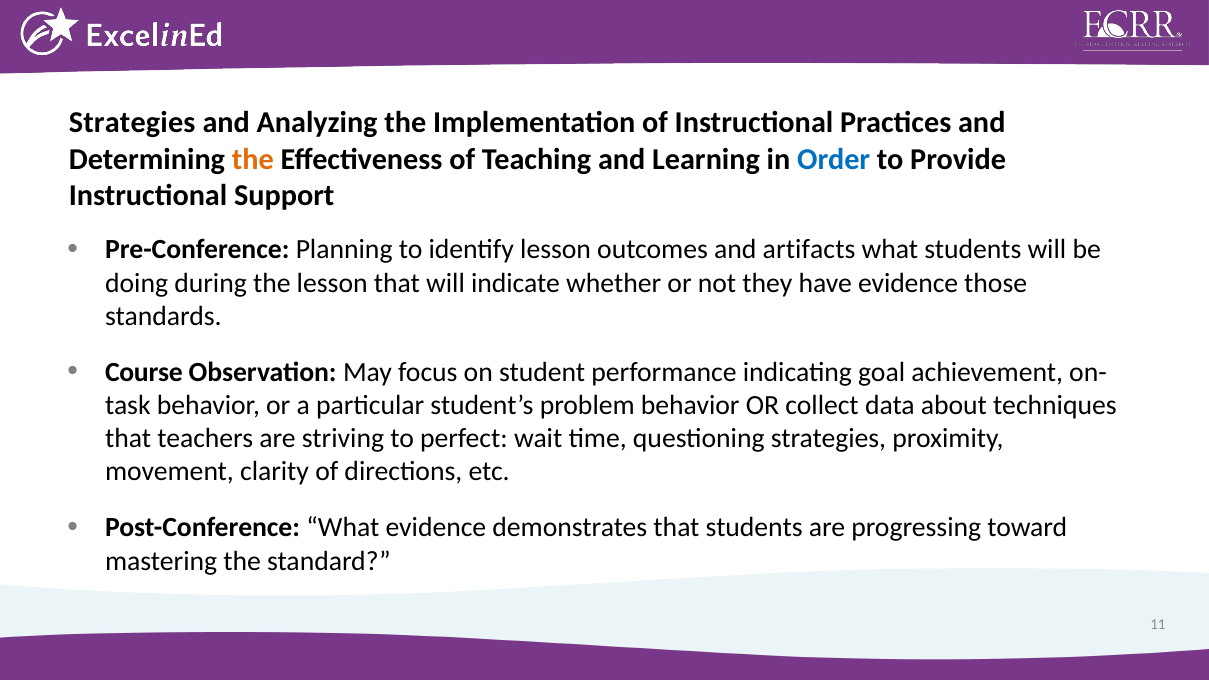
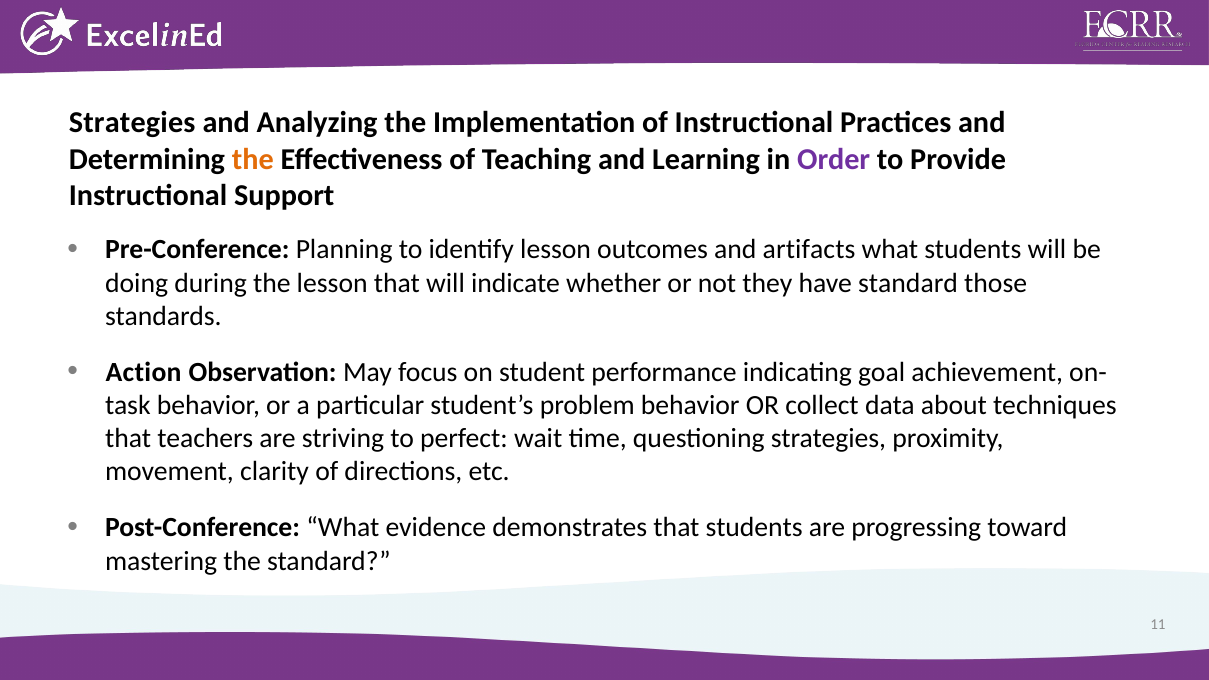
Order colour: blue -> purple (834, 159)
have evidence: evidence -> standard (908, 283)
Course: Course -> Action (144, 372)
